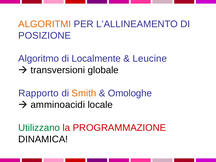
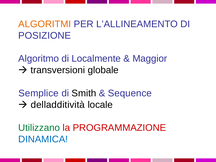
Leucine: Leucine -> Maggior (150, 59)
Rapporto: Rapporto -> Semplice (39, 93)
Smith colour: orange -> black (84, 93)
Omologhe: Omologhe -> Sequence (130, 93)
amminoacidi: amminoacidi -> delladditività (58, 105)
DINAMICA colour: black -> blue (43, 139)
